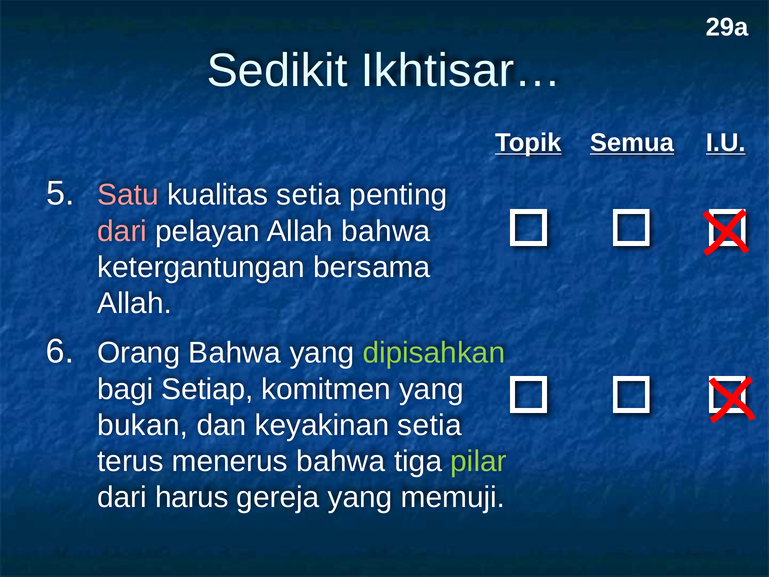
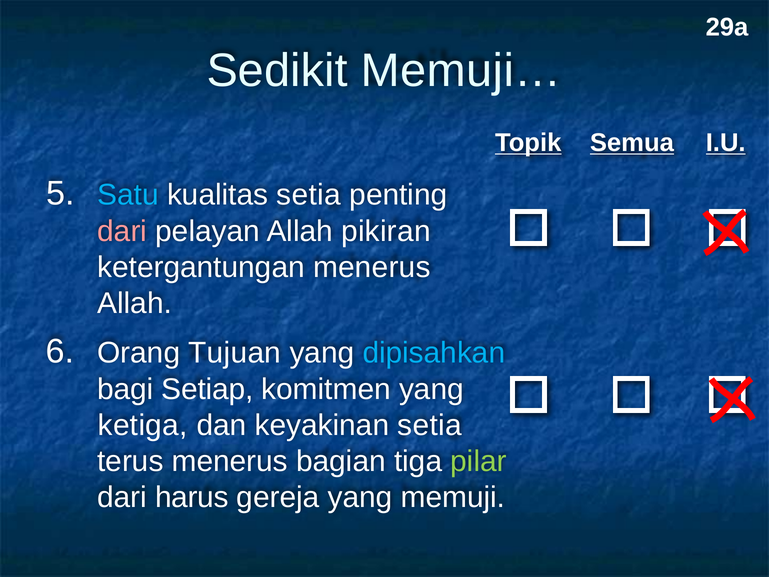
Ikhtisar…: Ikhtisar… -> Memuji… (461, 71)
Satu colour: pink -> light blue (128, 195)
Allah bahwa: bahwa -> pikiran (386, 232)
ketergantungan bersama: bersama -> menerus (372, 267)
Orang Bahwa: Bahwa -> Tujuan (235, 353)
dipisahkan colour: light green -> light blue (434, 353)
bukan: bukan -> ketiga (143, 425)
menerus bahwa: bahwa -> bagian (341, 461)
